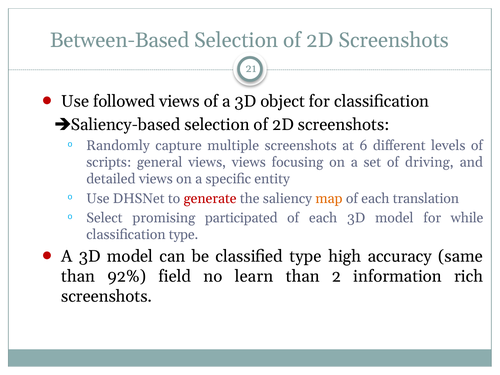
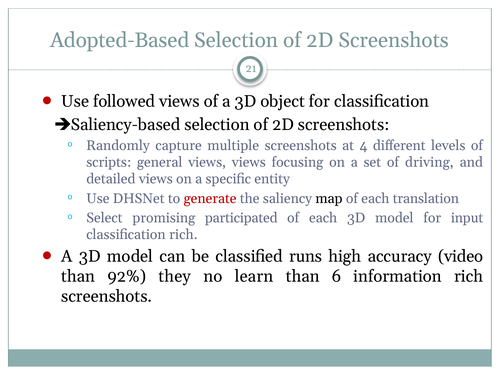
Between-Based: Between-Based -> Adopted-Based (120, 40)
6: 6 -> 4 (363, 146)
map colour: orange -> black (329, 198)
while: while -> input (467, 218)
classification type: type -> rich (183, 235)
classified type: type -> runs (306, 256)
same: same -> video (461, 256)
field: field -> they (175, 276)
2: 2 -> 6 (337, 276)
